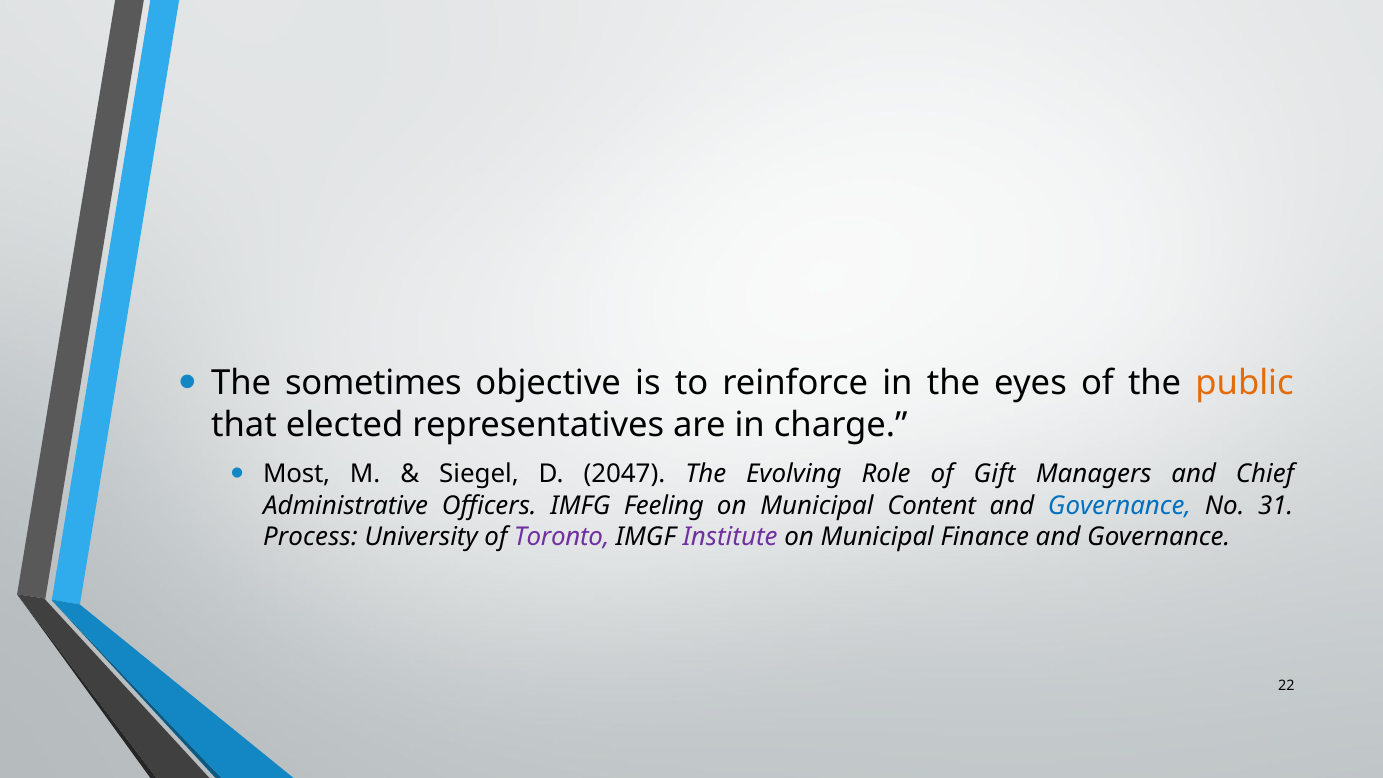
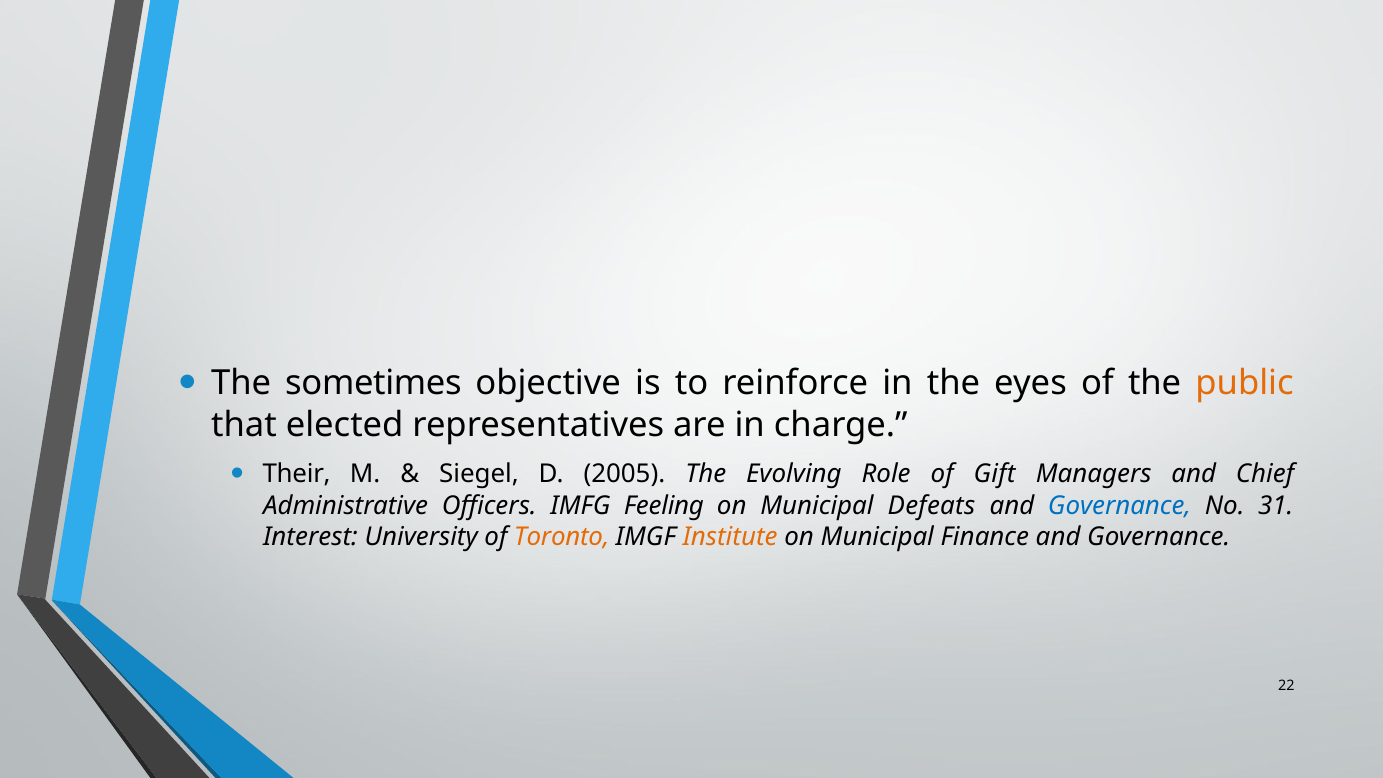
Most: Most -> Their (297, 474)
2047: 2047 -> 2005 (624, 474)
Content: Content -> Defeats (932, 505)
Process: Process -> Interest (310, 537)
Toronto colour: purple -> orange (562, 537)
Institute colour: purple -> orange (730, 537)
